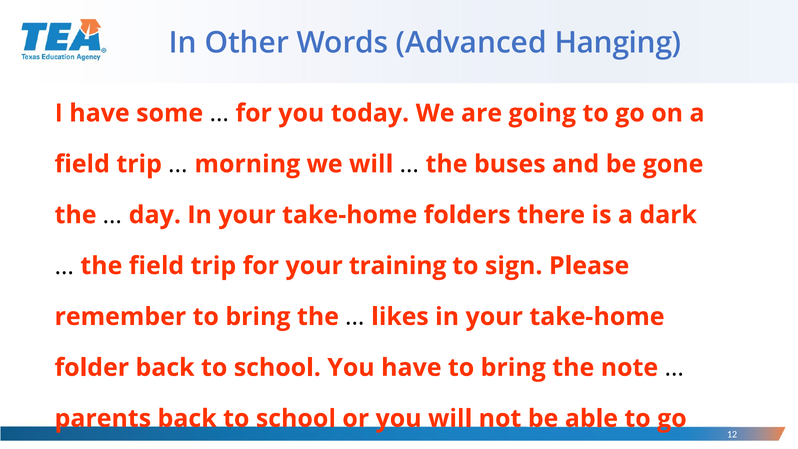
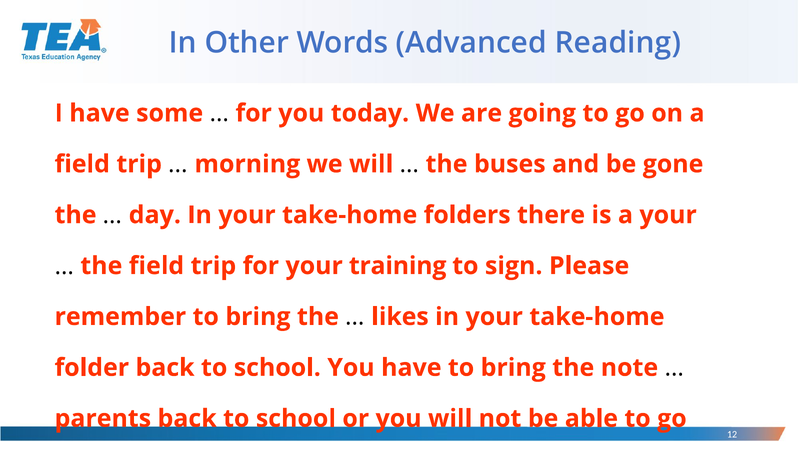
Hanging: Hanging -> Reading (618, 43)
a dark: dark -> your (668, 215)
